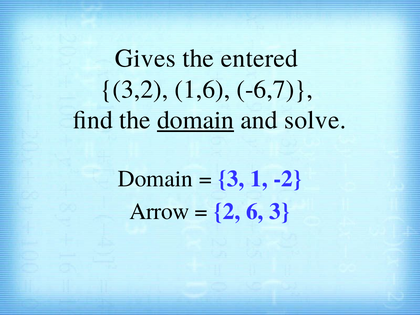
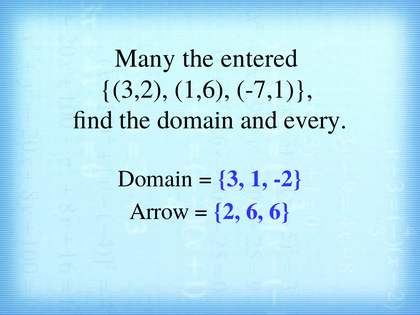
Gives: Gives -> Many (145, 58)
-6,7: -6,7 -> -7,1 (275, 89)
domain underline: present -> none (196, 120)
solve: solve -> every (315, 120)
6 3: 3 -> 6 (280, 211)
